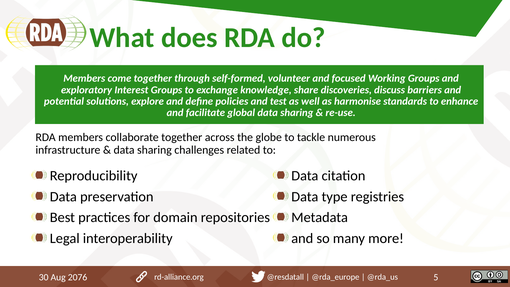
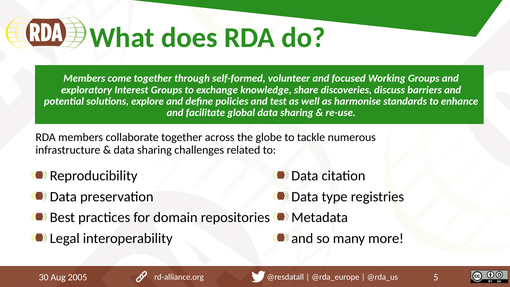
2076: 2076 -> 2005 (78, 277)
